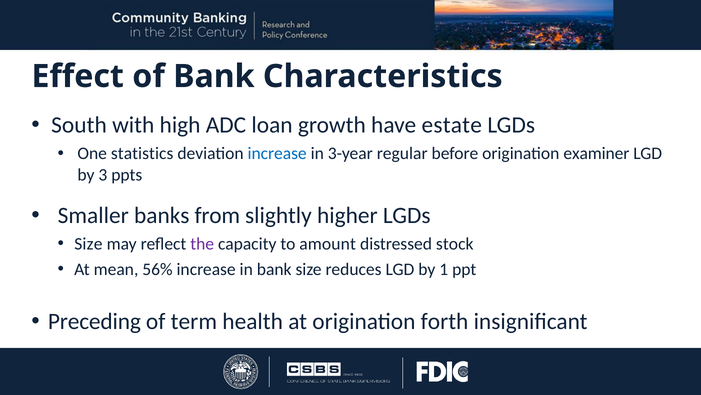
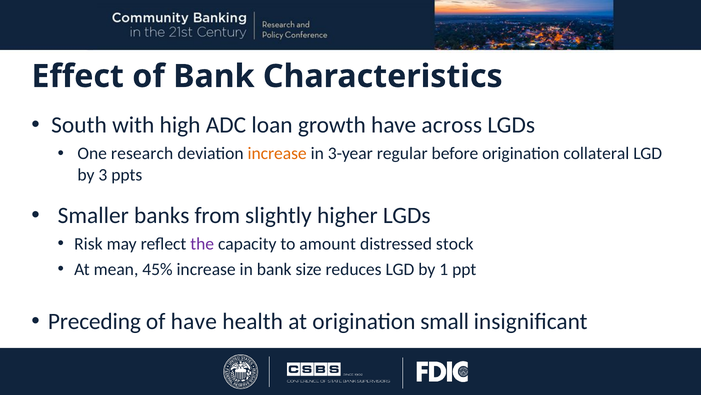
estate: estate -> across (452, 125)
statistics: statistics -> research (142, 153)
increase colour: blue -> orange (277, 153)
examiner: examiner -> collateral (596, 153)
Size: Size -> Risk (88, 244)
56%: 56% -> 45% (157, 269)
of term: term -> have (194, 321)
forth: forth -> small (445, 321)
